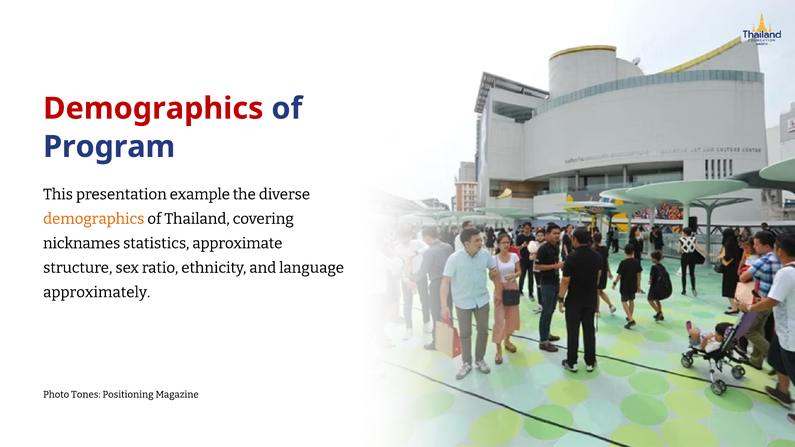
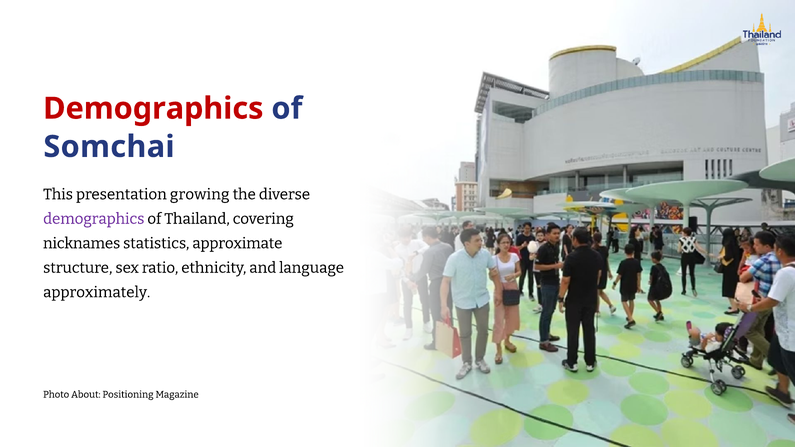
Program: Program -> Somchai (109, 147)
example: example -> growing (200, 194)
demographics colour: orange -> purple (94, 219)
Tones: Tones -> About (86, 395)
